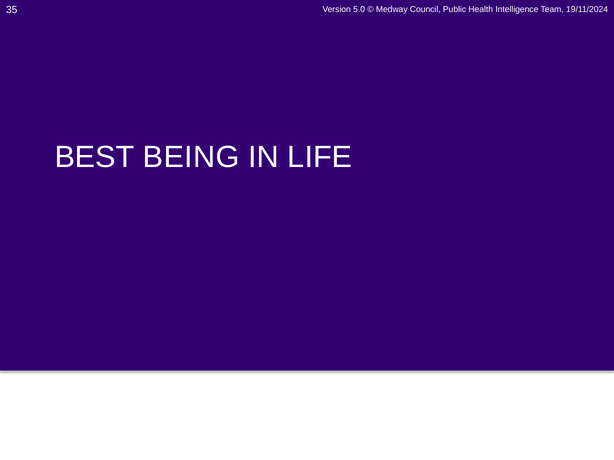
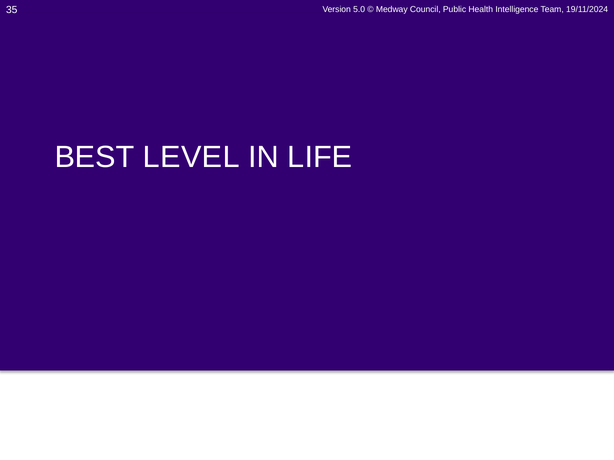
BEING: BEING -> LEVEL (191, 157)
